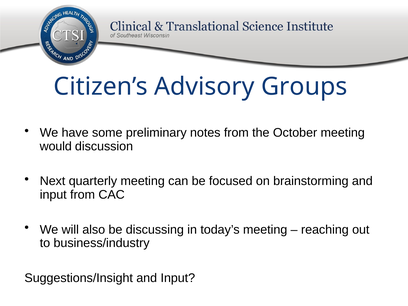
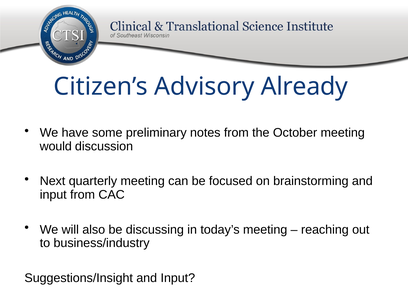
Groups: Groups -> Already (304, 87)
